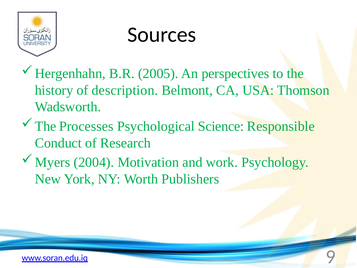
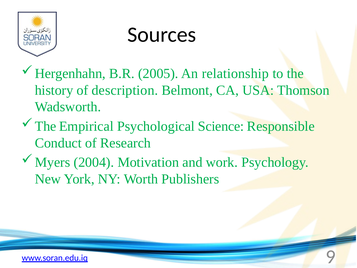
perspectives: perspectives -> relationship (235, 74)
Processes: Processes -> Empirical (86, 126)
